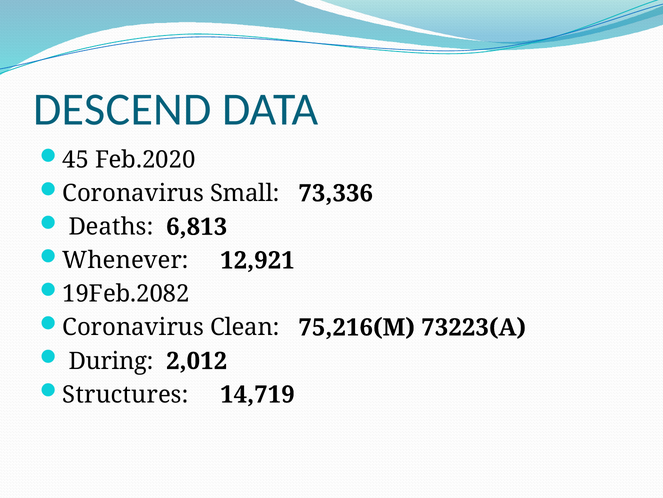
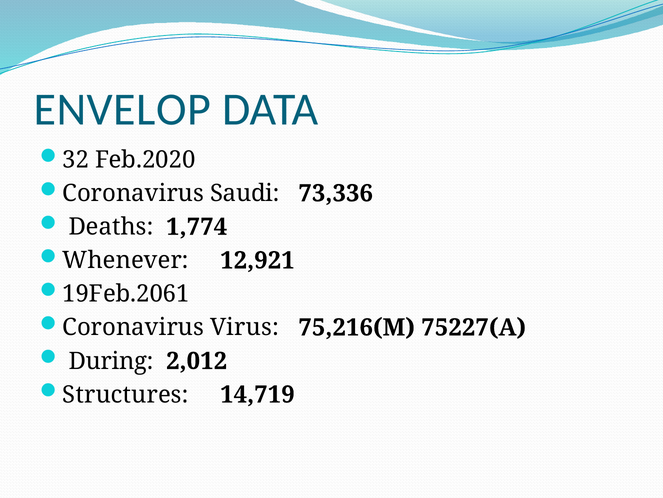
DESCEND: DESCEND -> ENVELOP (122, 109)
45: 45 -> 32 (76, 160)
Small: Small -> Saudi (245, 193)
6,813: 6,813 -> 1,774 (197, 227)
19Feb.2082: 19Feb.2082 -> 19Feb.2061 (126, 294)
Clean: Clean -> Virus (245, 327)
73223(A: 73223(A -> 75227(A (474, 327)
